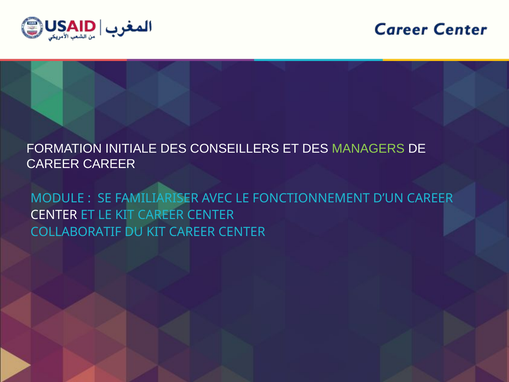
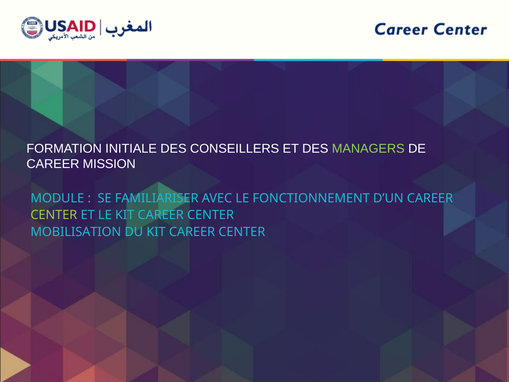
CAREER CAREER: CAREER -> MISSION (109, 164)
CENTER colour: white -> light green (54, 215)
COLLABORATIF: COLLABORATIF -> MOBILISATION (76, 232)
